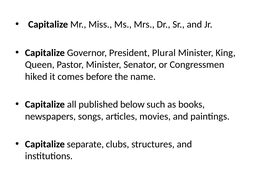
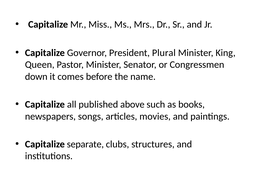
hiked: hiked -> down (36, 77)
below: below -> above (132, 104)
